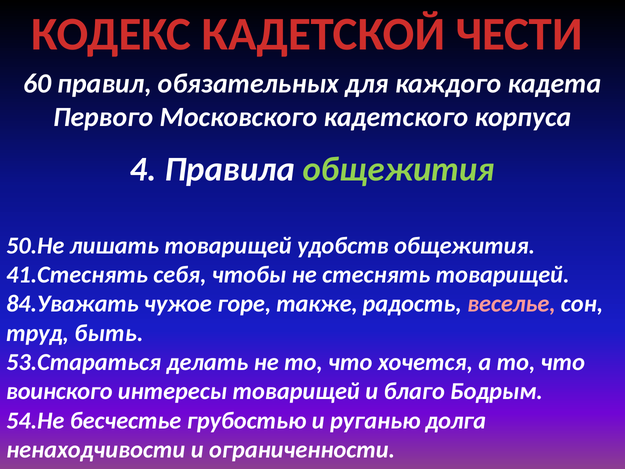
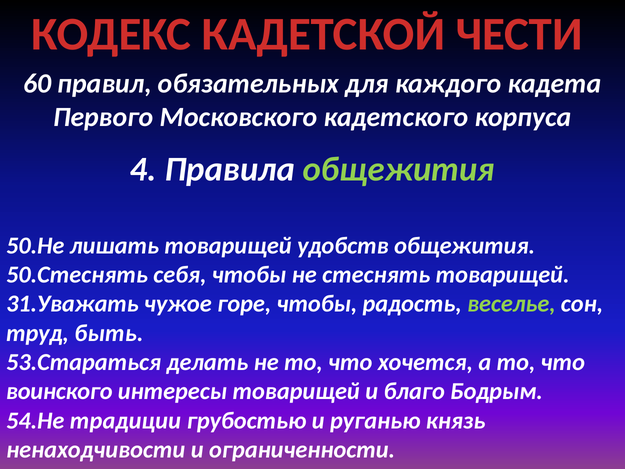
41.Стеснять: 41.Стеснять -> 50.Стеснять (77, 275)
84.Уважать: 84.Уважать -> 31.Уважать (72, 304)
горе также: также -> чтобы (317, 304)
веселье colour: pink -> light green (511, 304)
бесчестье: бесчестье -> традиции (125, 420)
долга: долга -> князь (456, 420)
